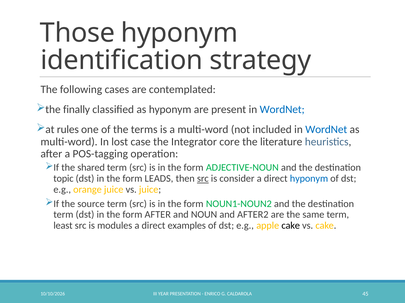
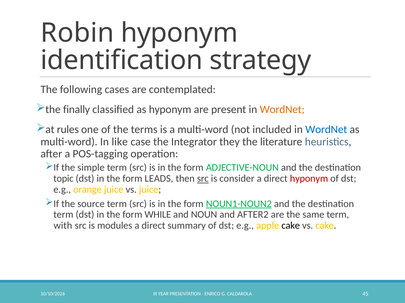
Those: Those -> Robin (77, 33)
WordNet colour: blue -> orange (282, 110)
lost: lost -> like (120, 142)
core: core -> they (230, 142)
shared: shared -> simple (91, 168)
hyponym colour: blue -> red (309, 179)
NOUN1-NOUN2 underline: none -> present (239, 204)
form AFTER: AFTER -> WHILE (158, 215)
least: least -> with (63, 226)
examples: examples -> summary (187, 226)
